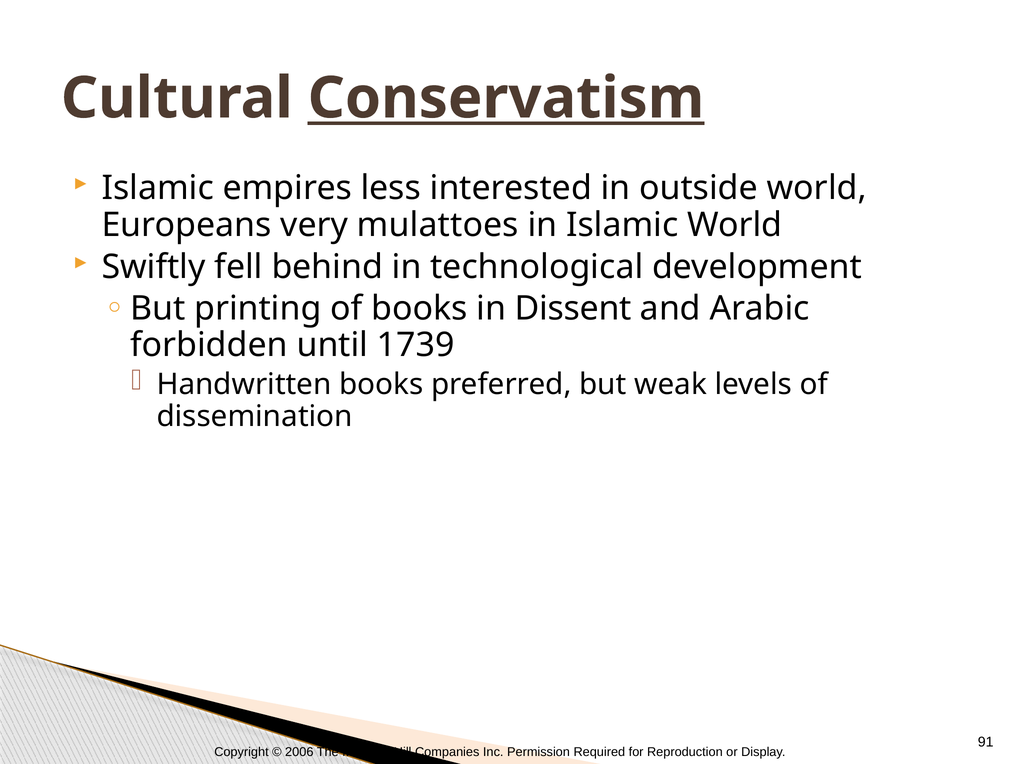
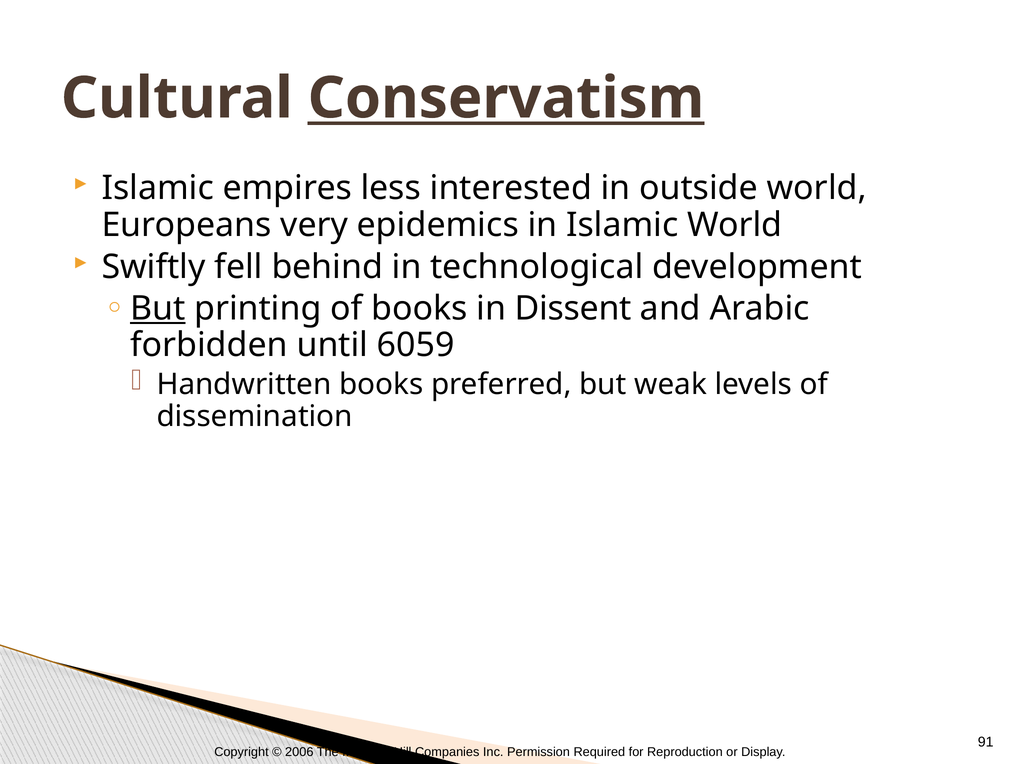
mulattoes: mulattoes -> epidemics (438, 225)
But underline: none -> present (158, 308)
1739: 1739 -> 6059 (416, 345)
